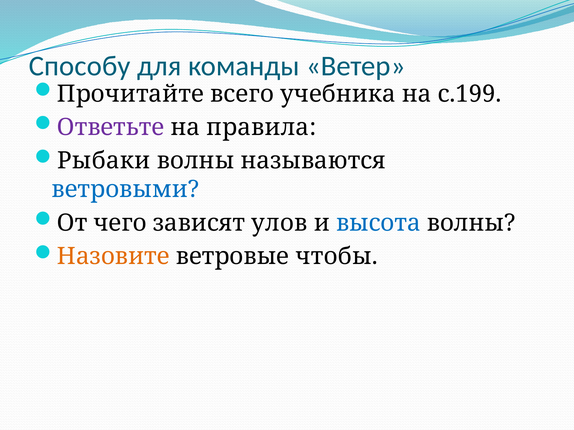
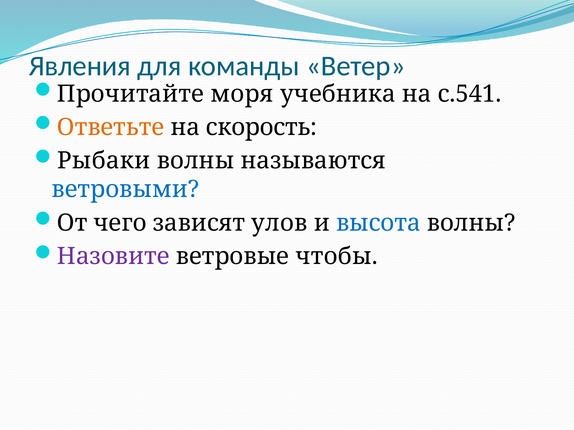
Способу: Способу -> Явления (80, 66)
всего: всего -> моря (242, 94)
с.199: с.199 -> с.541 (470, 94)
Ответьте colour: purple -> orange (111, 127)
правила: правила -> скорость (261, 127)
Назовите colour: orange -> purple (113, 257)
